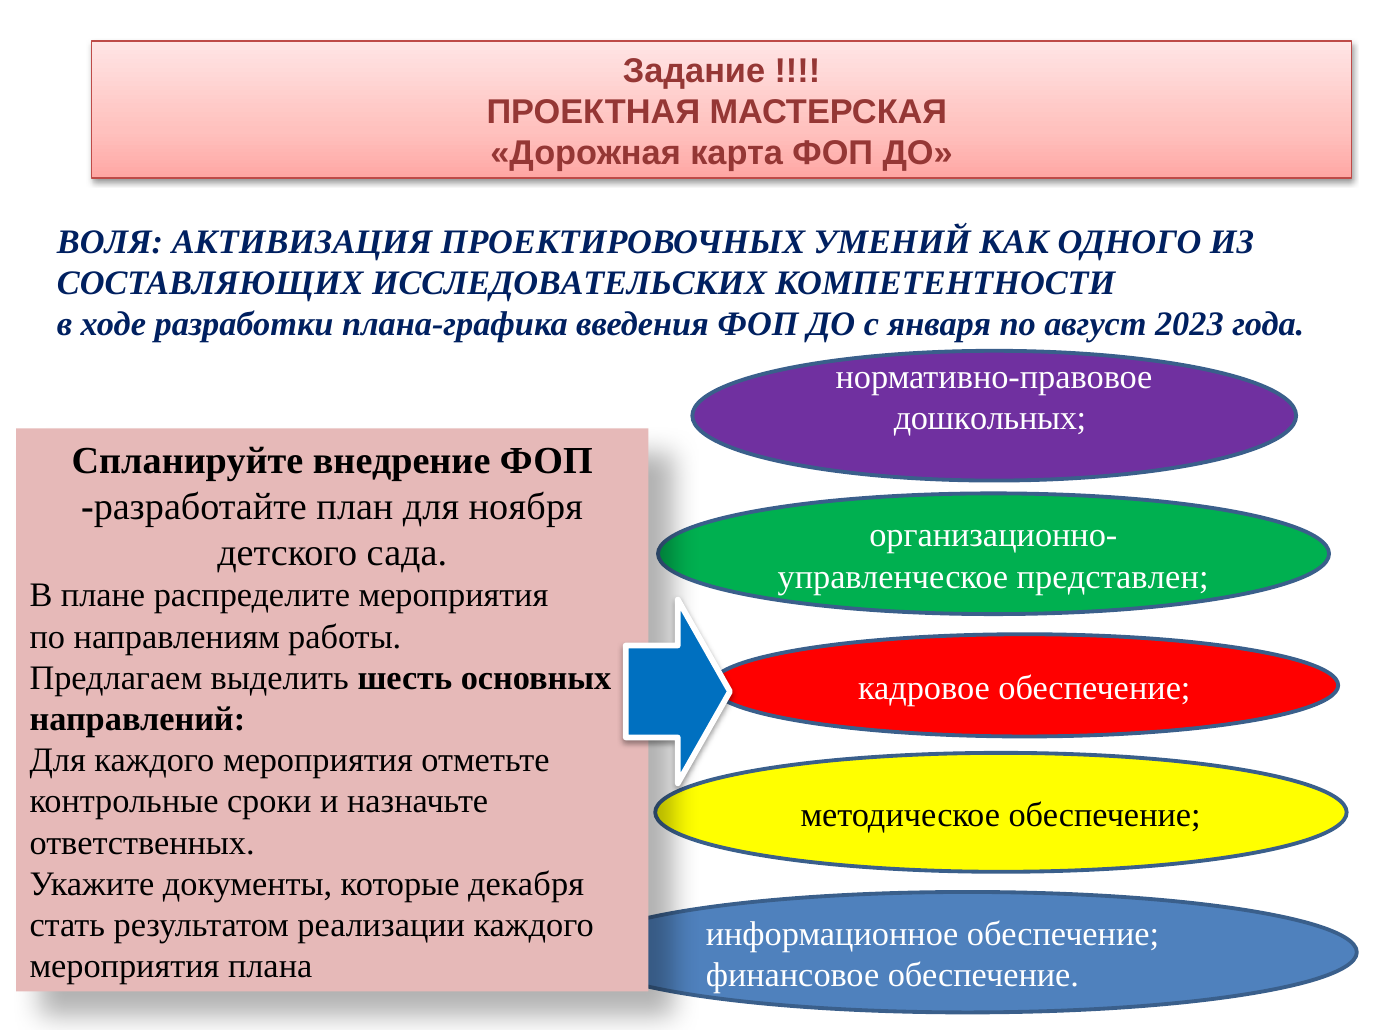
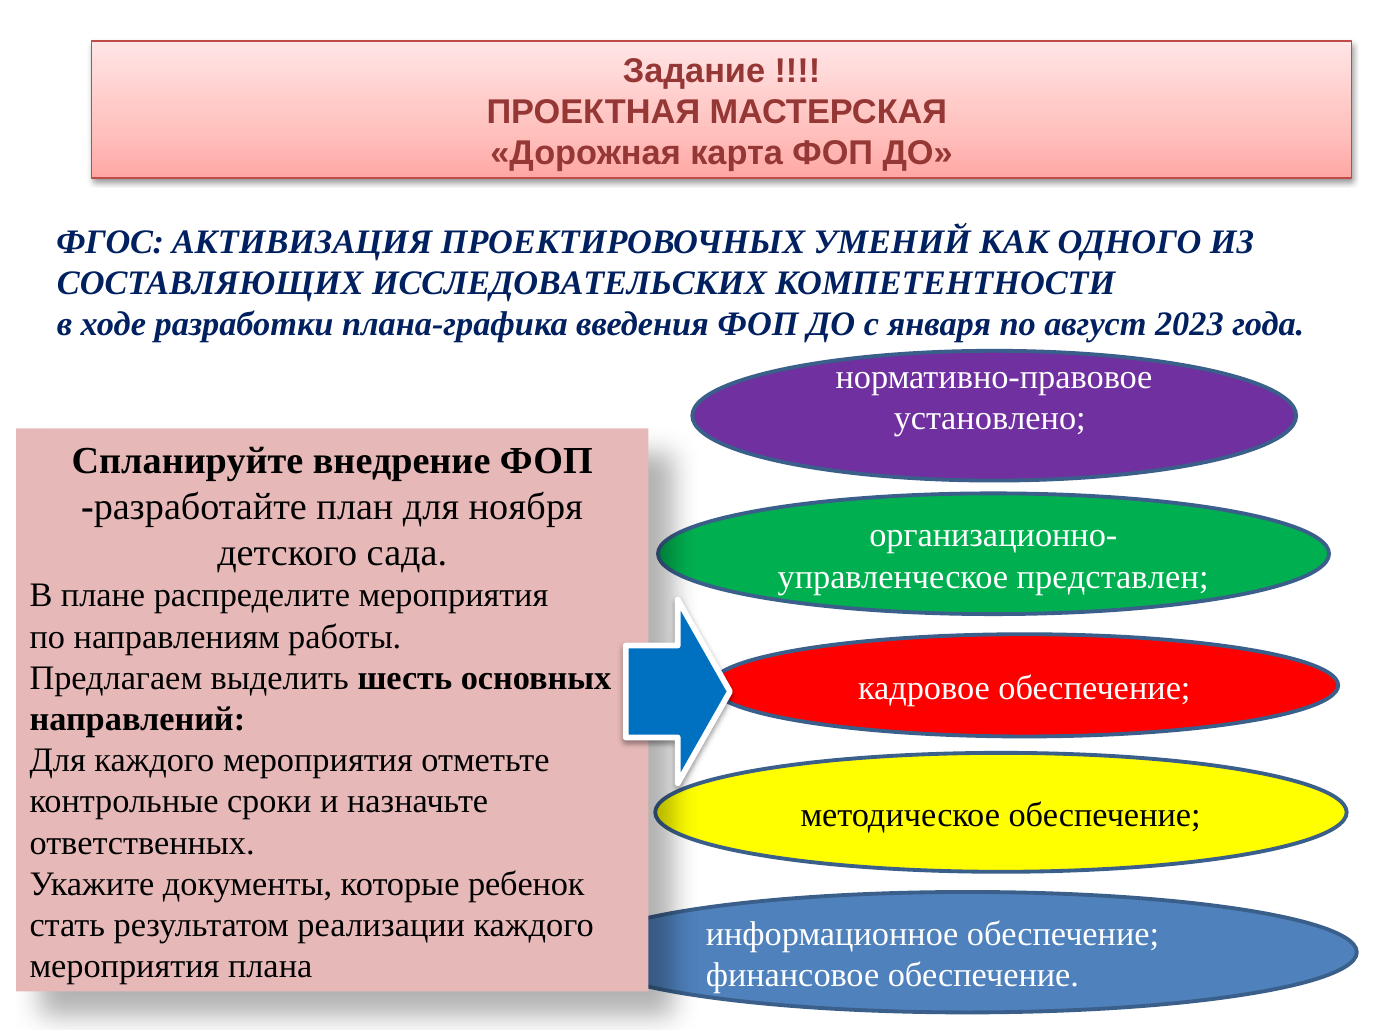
ВОЛЯ: ВОЛЯ -> ФГОС (110, 242)
дошкольных: дошкольных -> установлено (990, 418)
декабря: декабря -> ребенок (526, 884)
